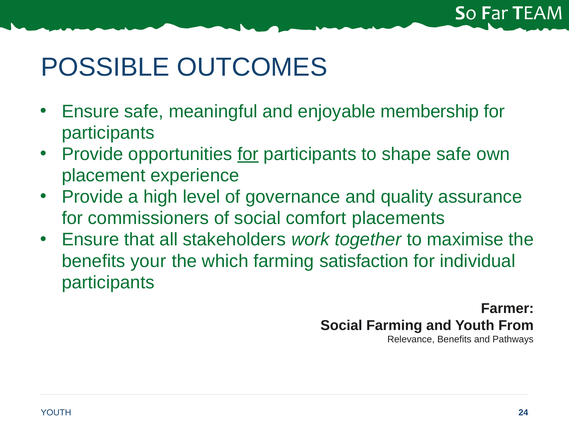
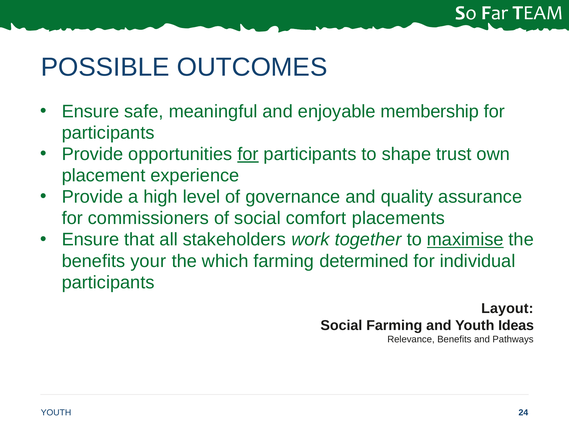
shape safe: safe -> trust (454, 154)
maximise underline: none -> present (465, 240)
satisfaction: satisfaction -> determined (364, 261)
Farmer: Farmer -> Layout (507, 308)
From: From -> Ideas (516, 325)
